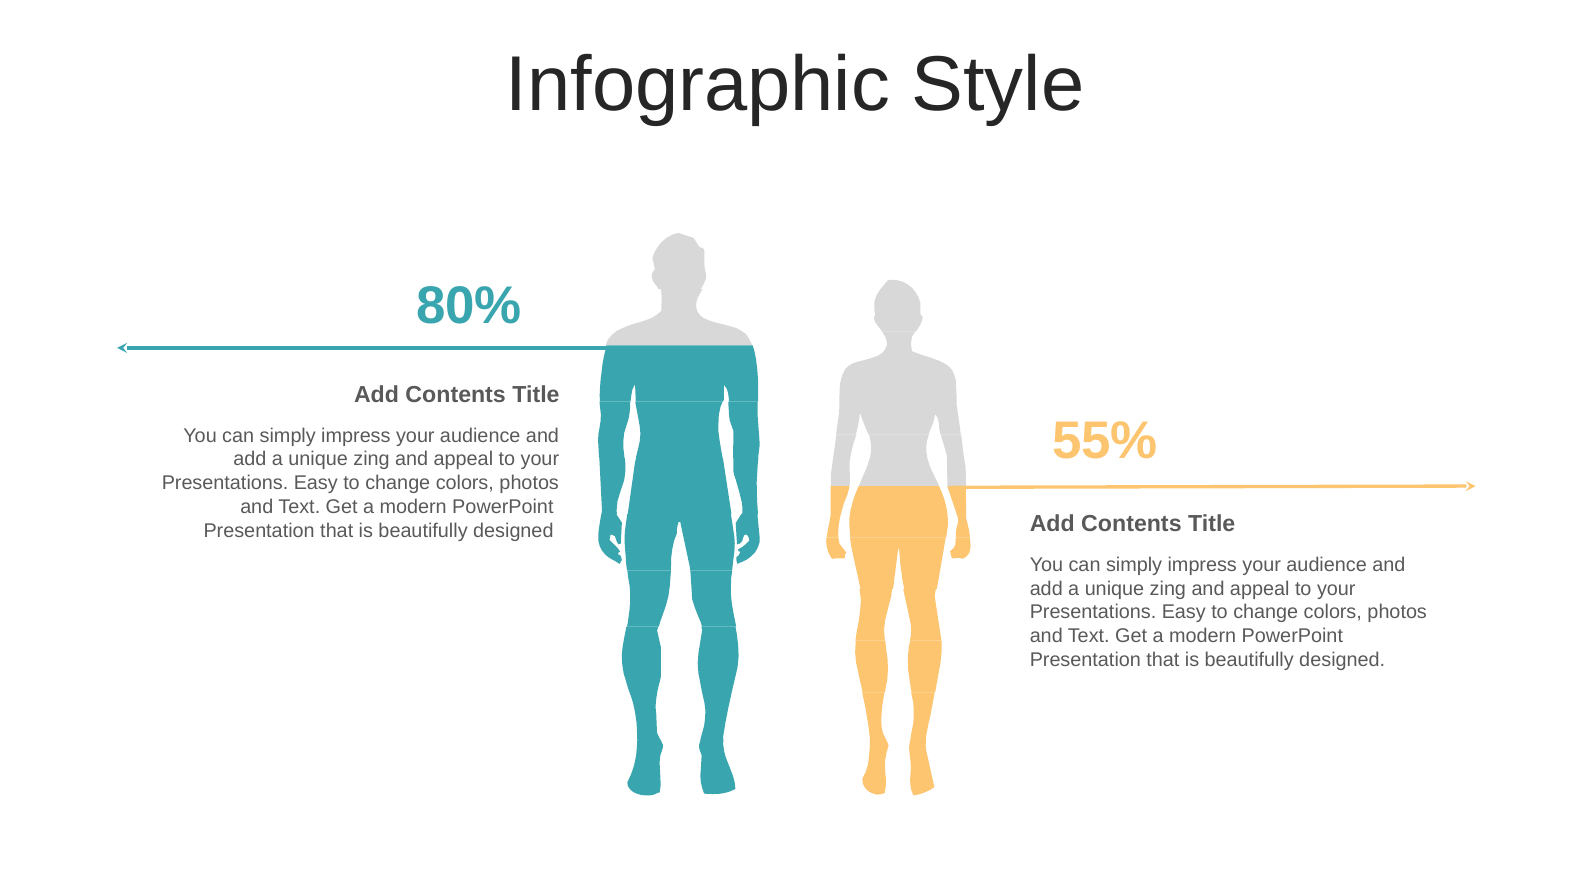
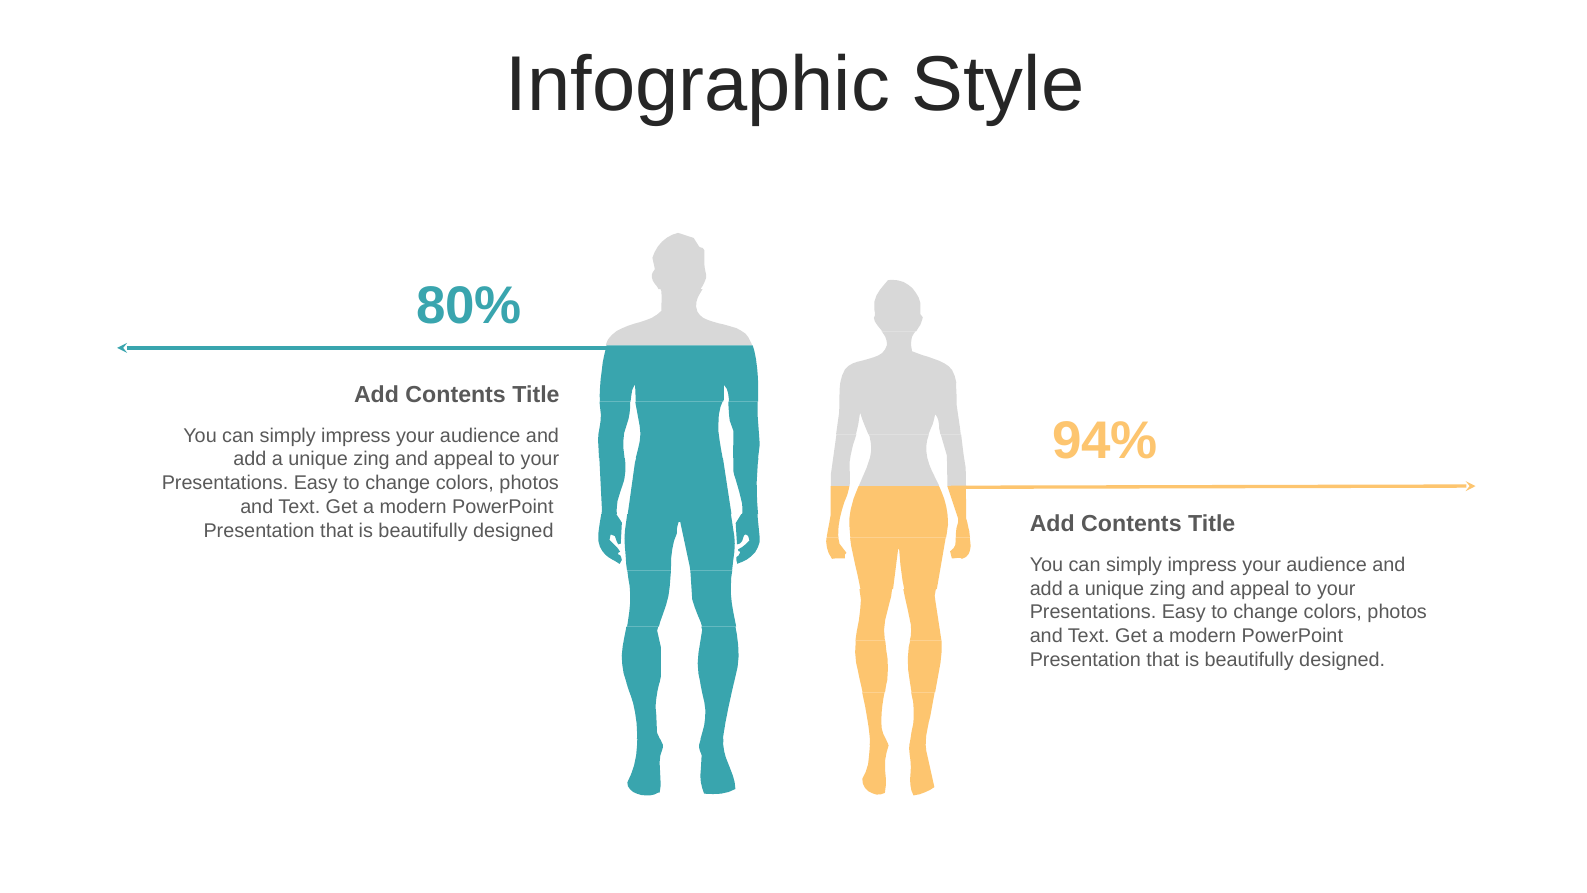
55%: 55% -> 94% (1105, 440)
